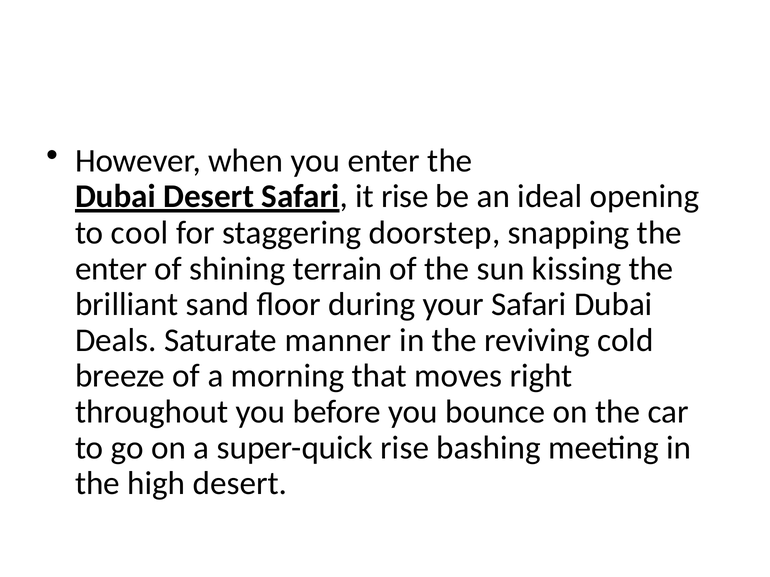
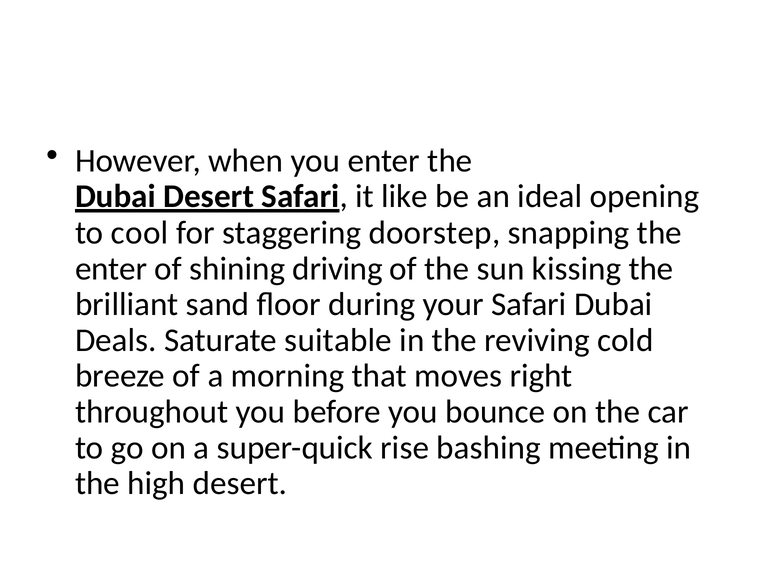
it rise: rise -> like (405, 197)
terrain: terrain -> driving (338, 269)
manner: manner -> suitable (338, 341)
